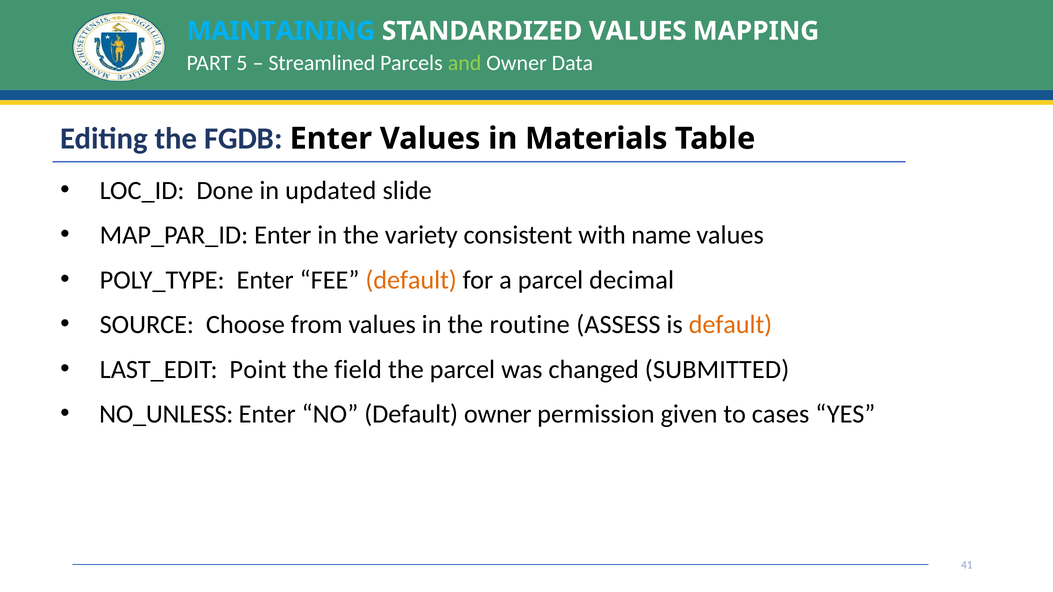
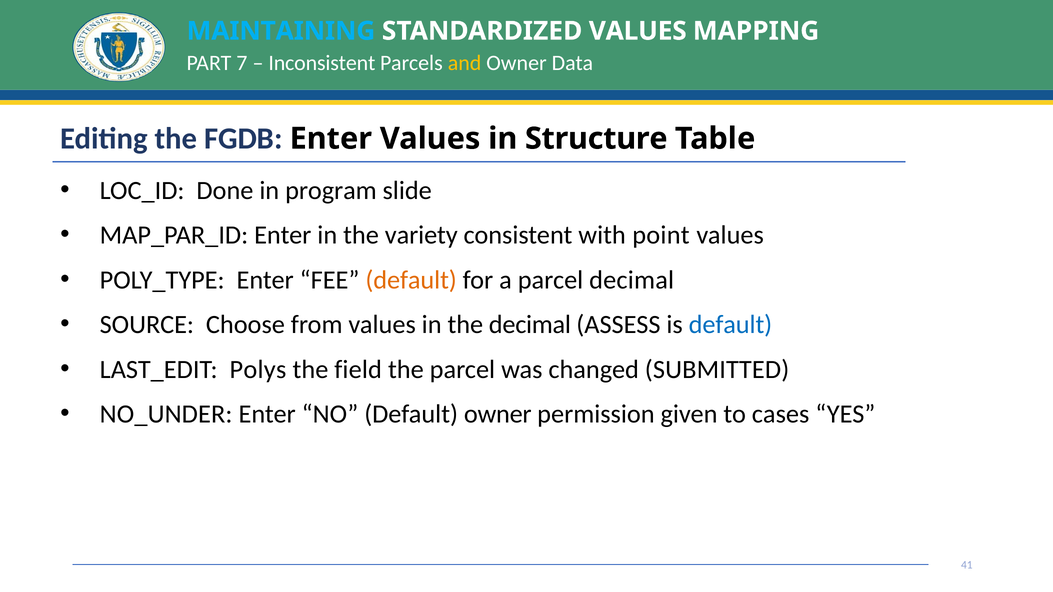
5: 5 -> 7 (242, 63)
Streamlined: Streamlined -> Inconsistent (322, 63)
and colour: light green -> yellow (465, 63)
Materials: Materials -> Structure (596, 139)
updated: updated -> program (331, 190)
name: name -> point (661, 235)
the routine: routine -> decimal (530, 325)
default colour: orange -> blue (730, 325)
Point: Point -> Polys (258, 370)
NO_UNLESS: NO_UNLESS -> NO_UNDER (166, 414)
